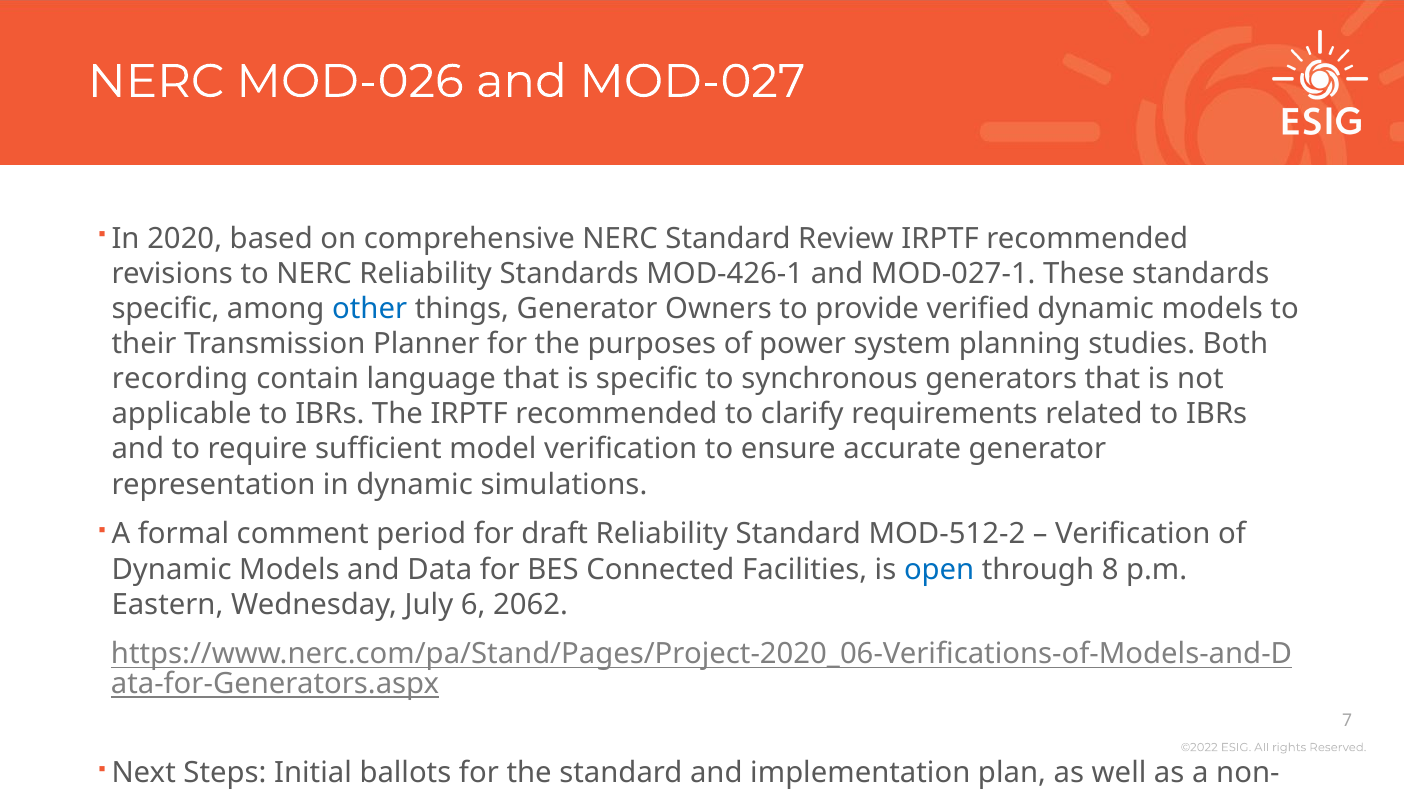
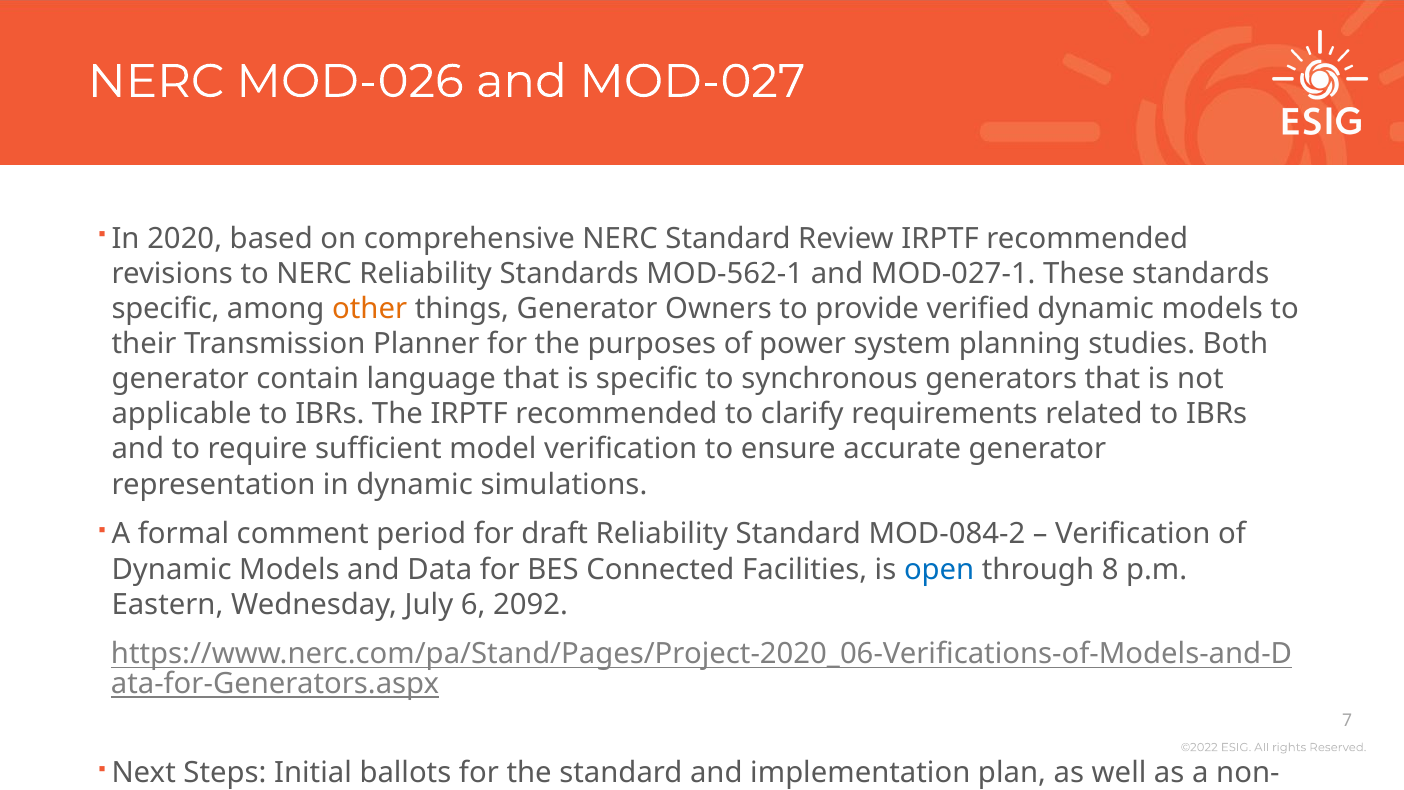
MOD-426-1: MOD-426-1 -> MOD-562-1 (725, 274)
other colour: blue -> orange (370, 309)
recording: recording -> generator (180, 379)
MOD-512-2: MOD-512-2 -> MOD-084-2 (947, 534)
2062: 2062 -> 2092 (530, 604)
